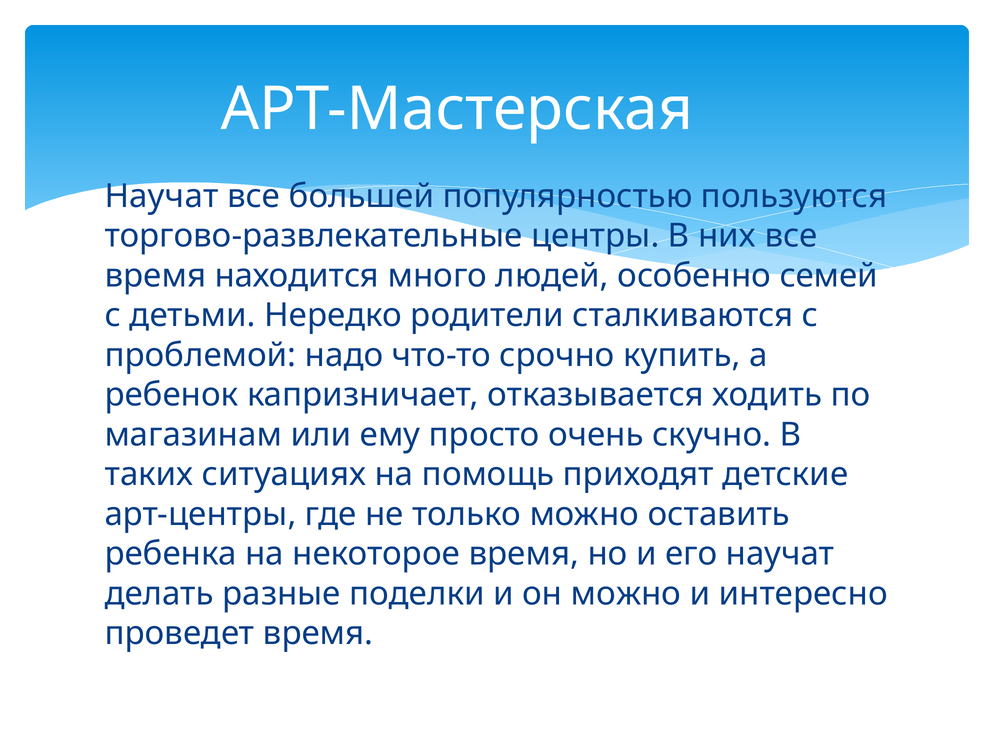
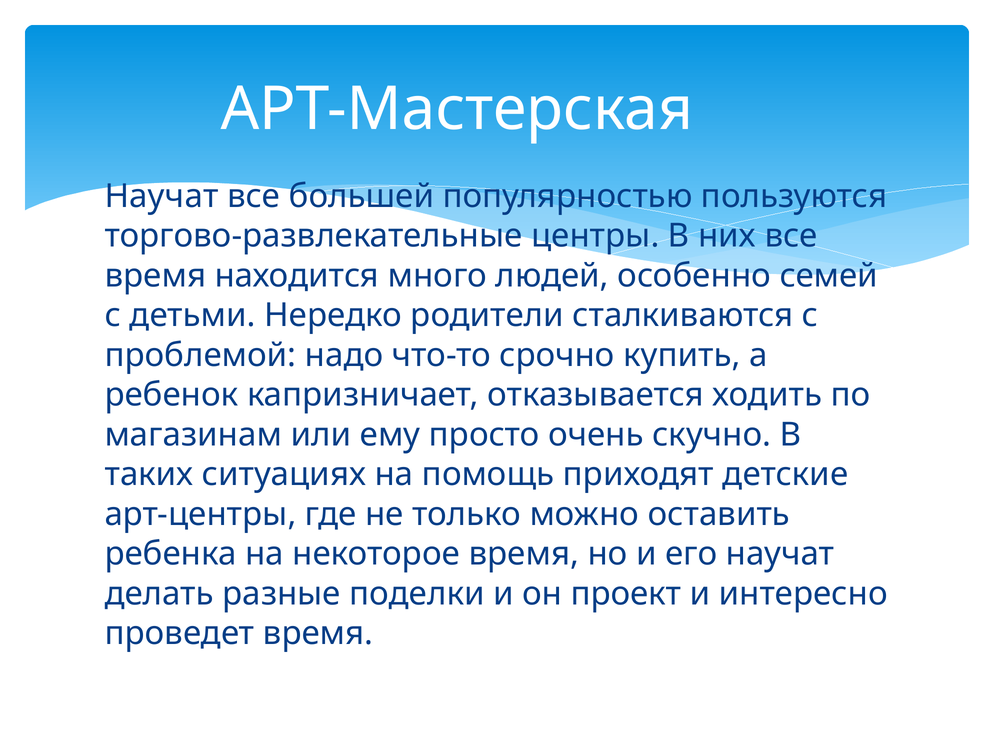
он можно: можно -> проект (626, 593)
